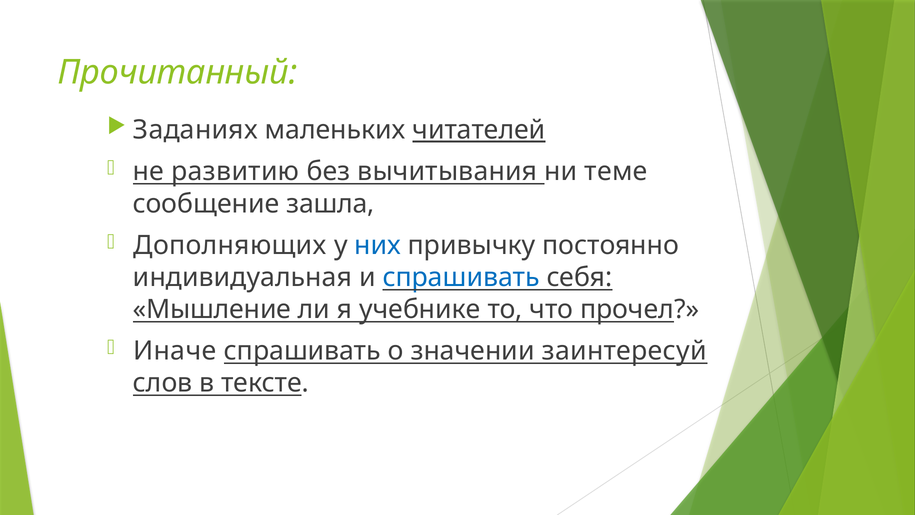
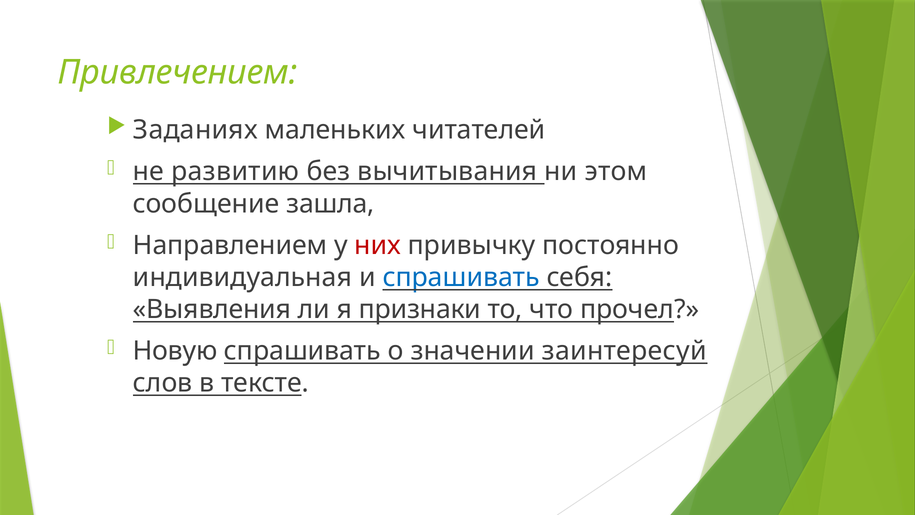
Прочитанный: Прочитанный -> Привлечением (177, 72)
читателей underline: present -> none (479, 130)
теме: теме -> этом (616, 172)
Дополняющих: Дополняющих -> Направлением (230, 245)
них colour: blue -> red (378, 245)
Мышление: Мышление -> Выявления (212, 309)
учебнике: учебнике -> признаки (420, 309)
Иначе: Иначе -> Новую (175, 351)
